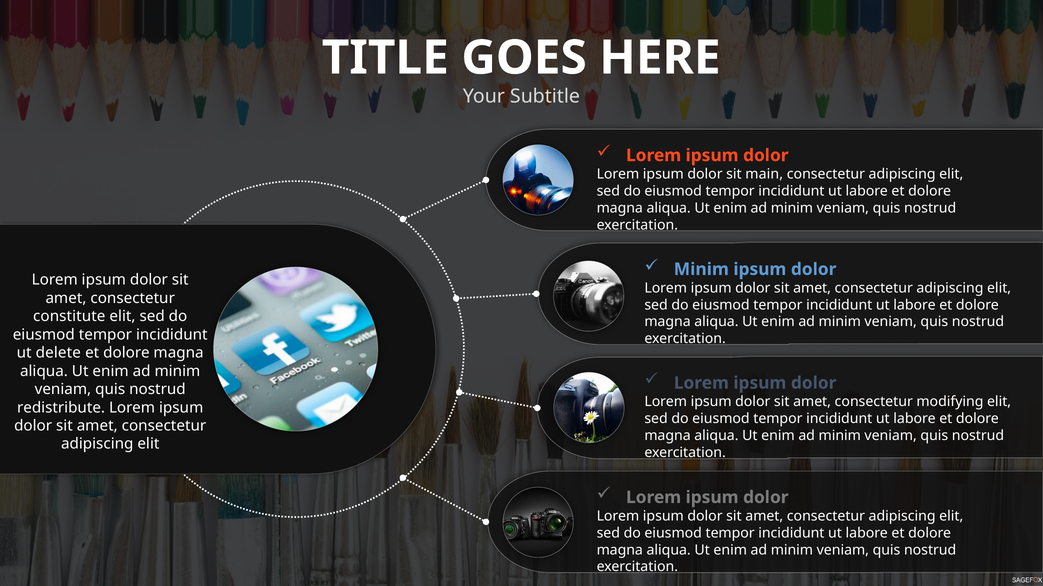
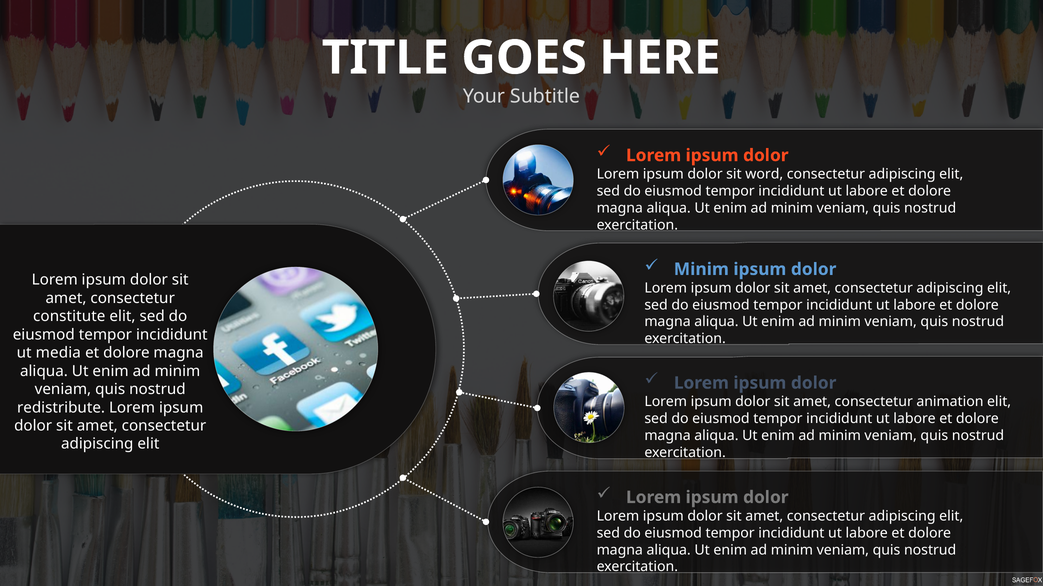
main: main -> word (764, 174)
delete: delete -> media (58, 353)
modifying: modifying -> animation (950, 402)
